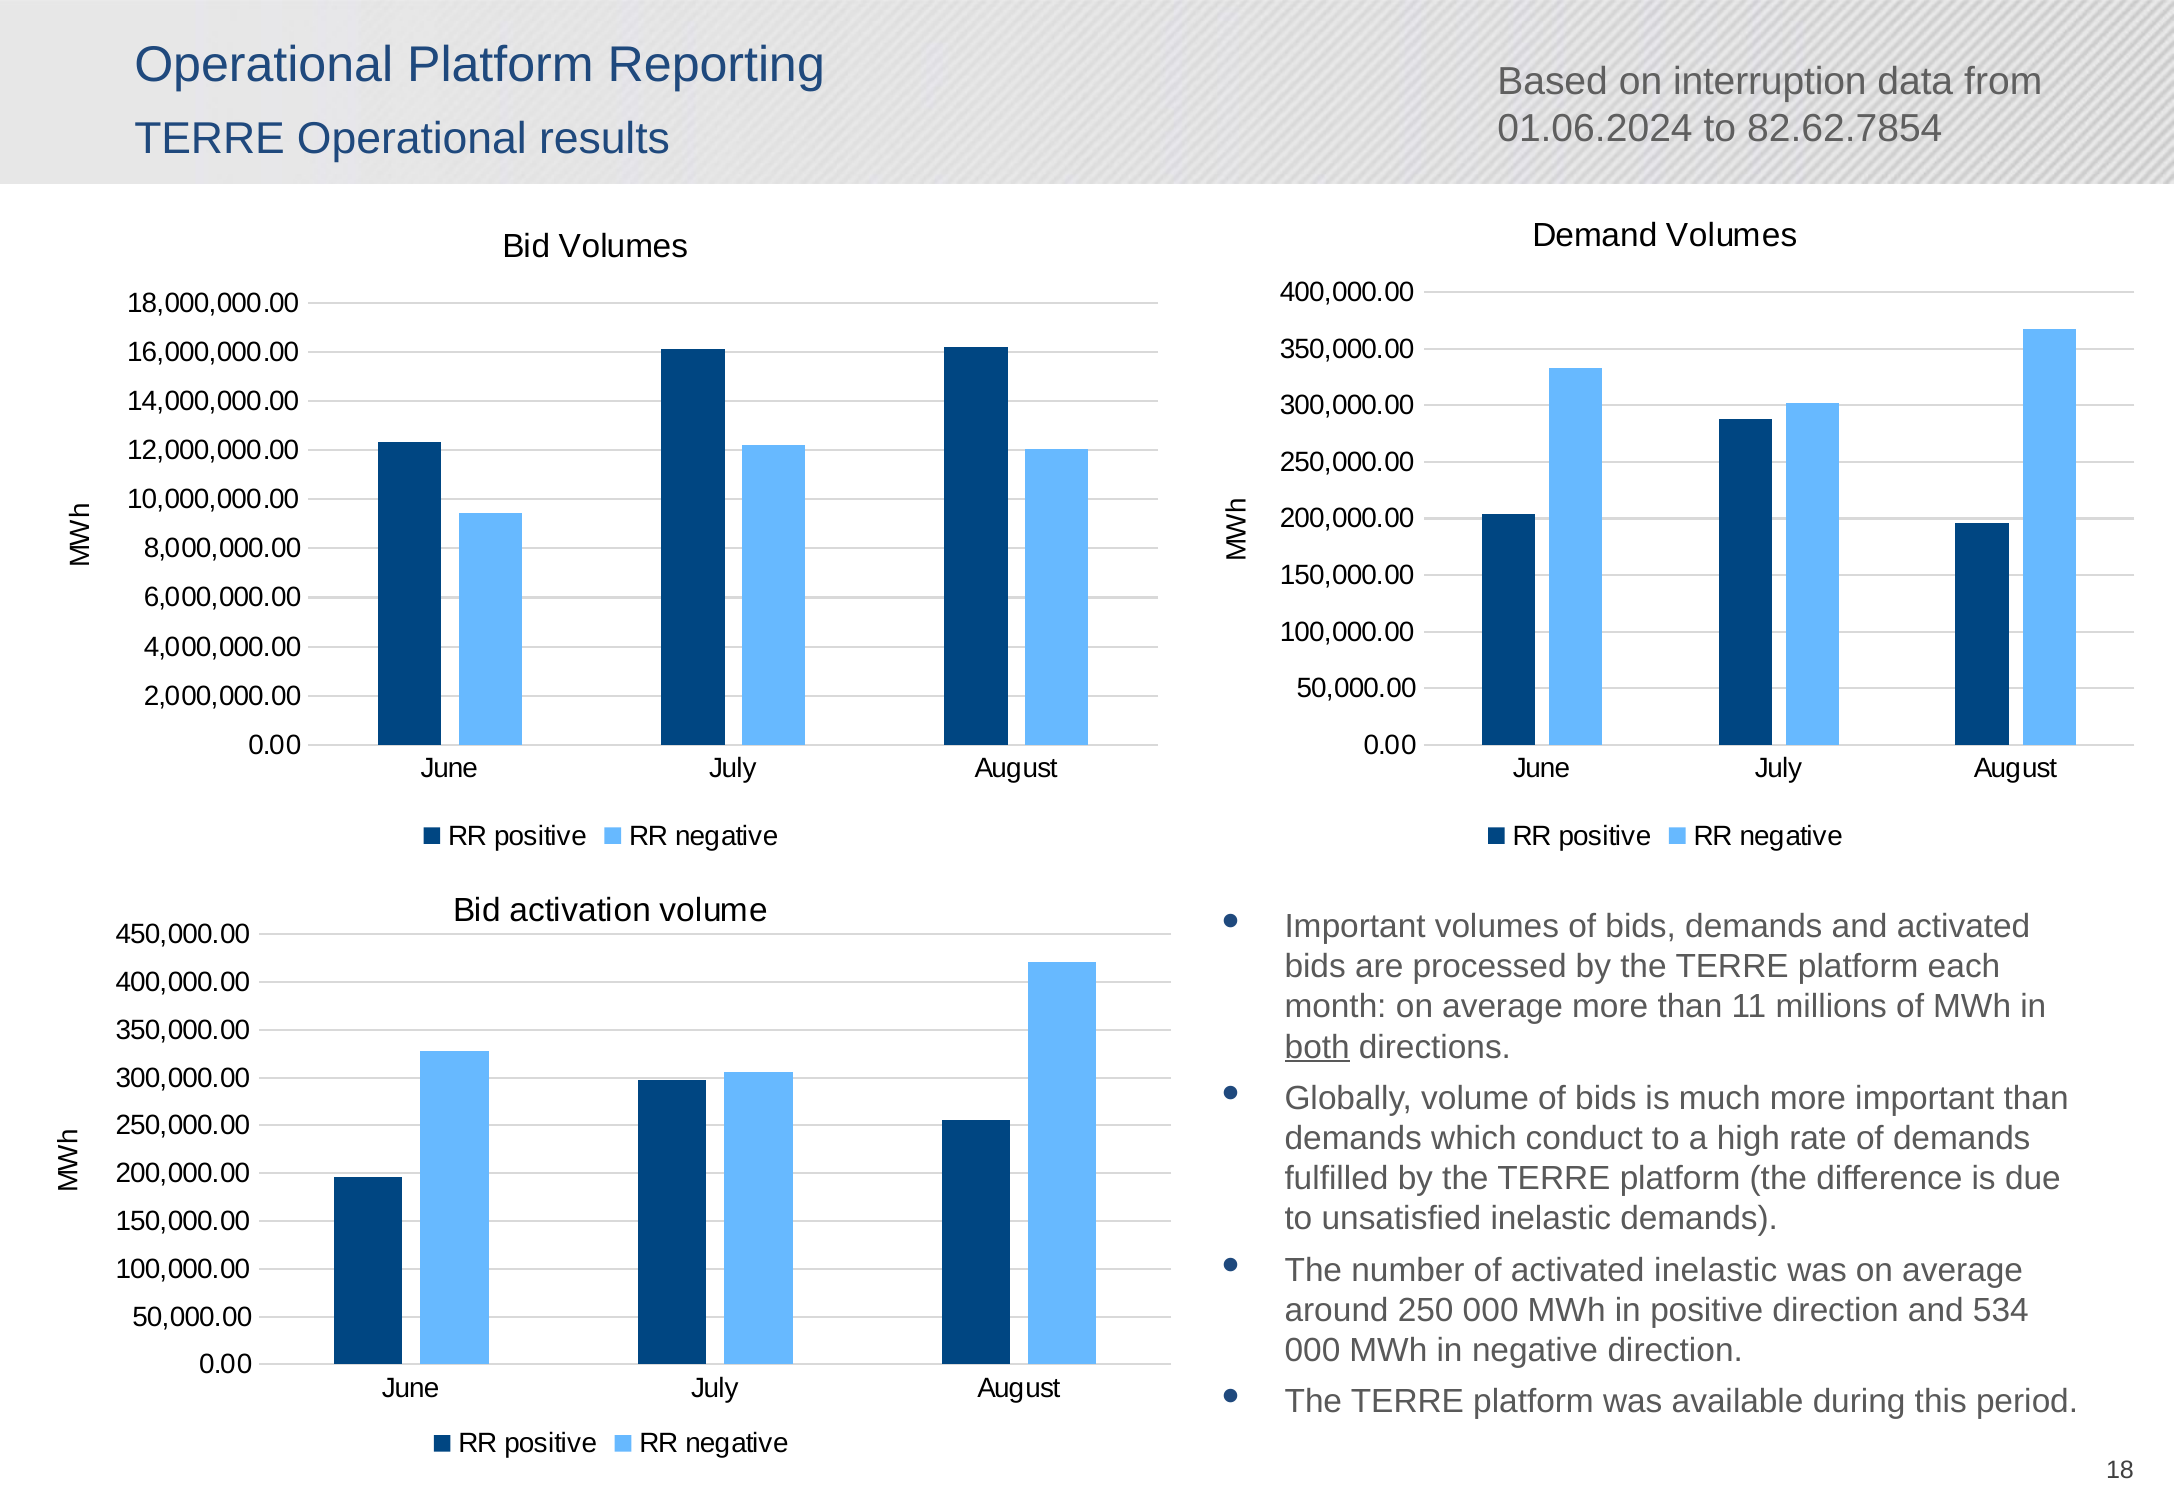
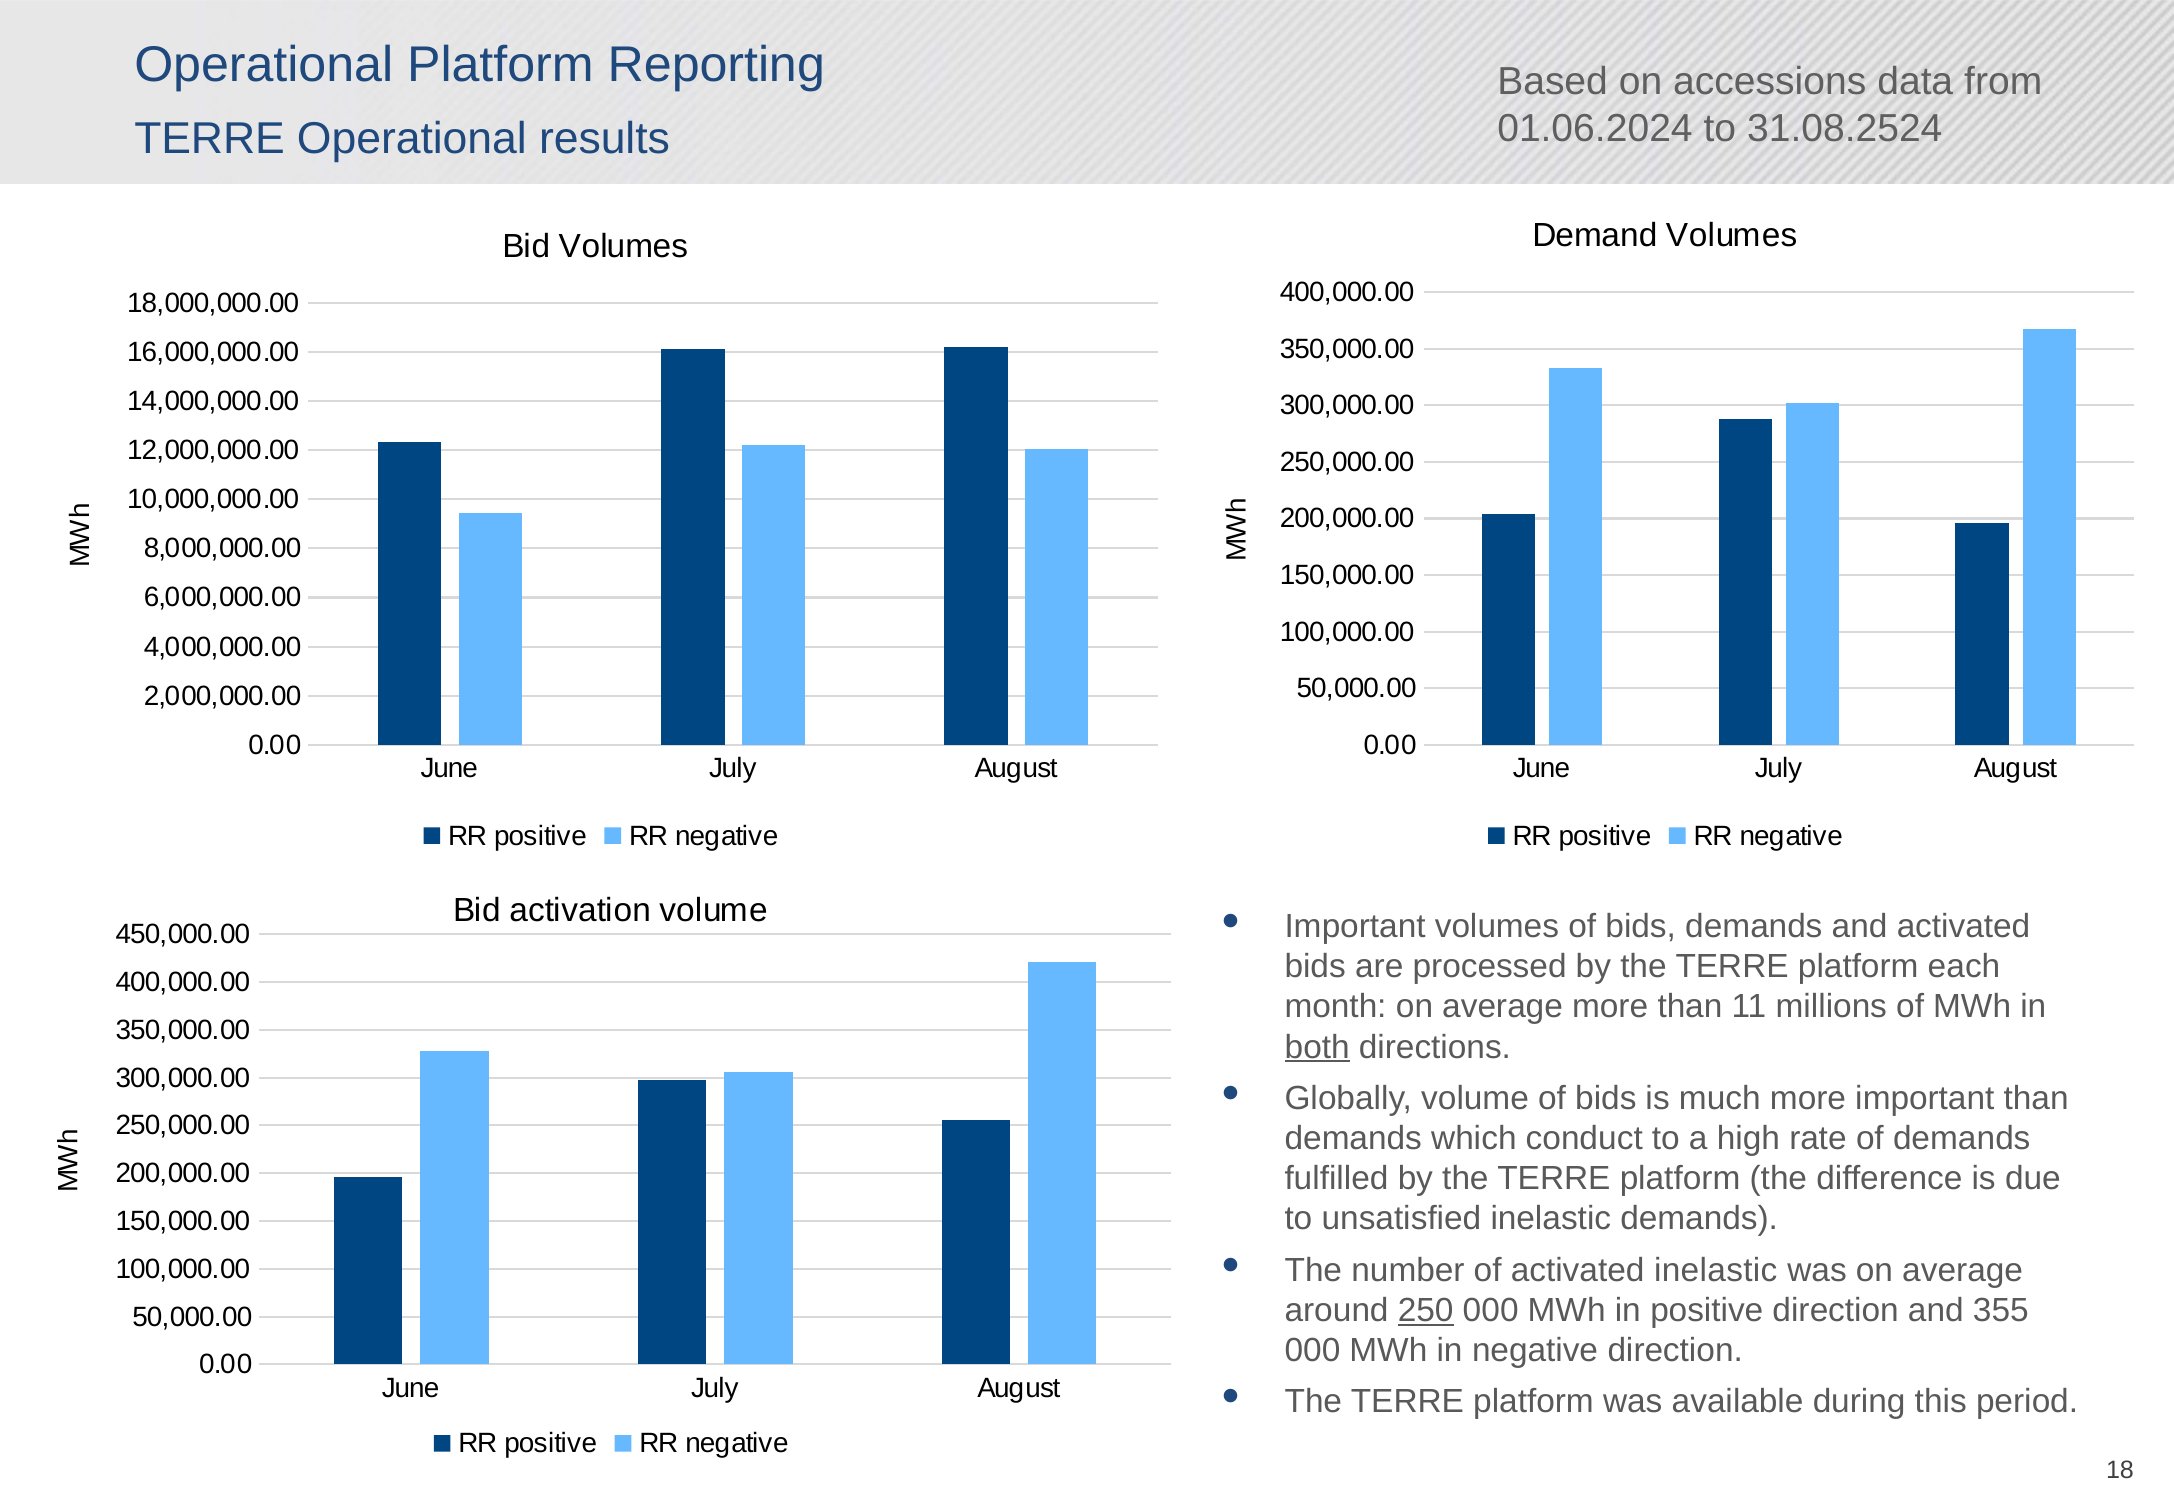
interruption: interruption -> accessions (1770, 82)
82.62.7854: 82.62.7854 -> 31.08.2524 (1845, 129)
250 underline: none -> present (1426, 1310)
534: 534 -> 355 (2001, 1310)
